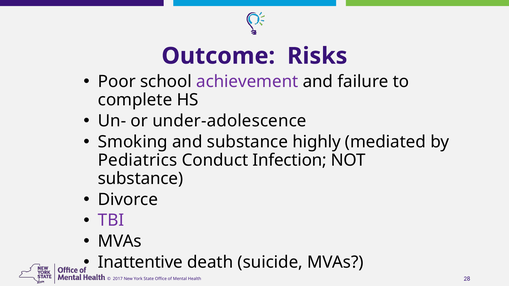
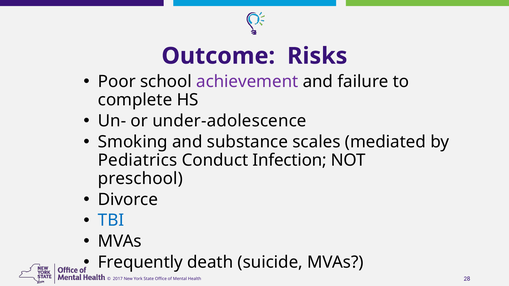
highly: highly -> scales (316, 142)
substance: substance -> preschool (140, 179)
TBI colour: purple -> blue (111, 221)
Inattentive: Inattentive -> Frequently (140, 263)
